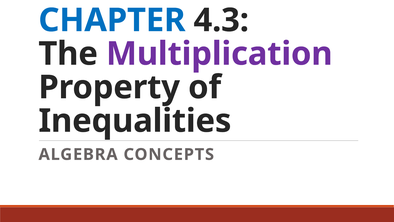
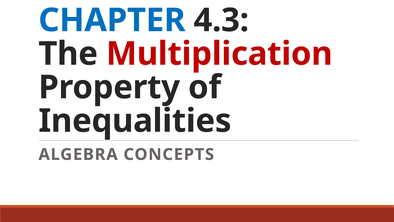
Multiplication colour: purple -> red (219, 54)
